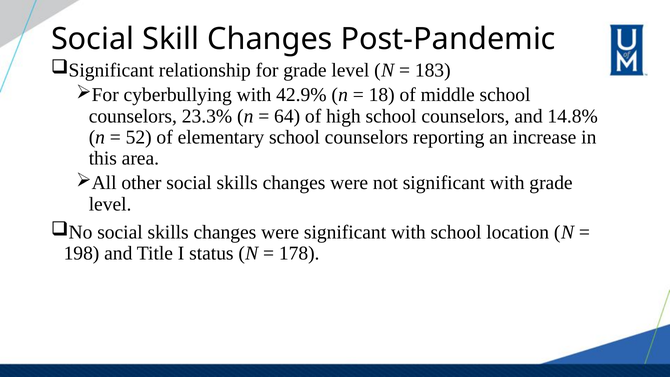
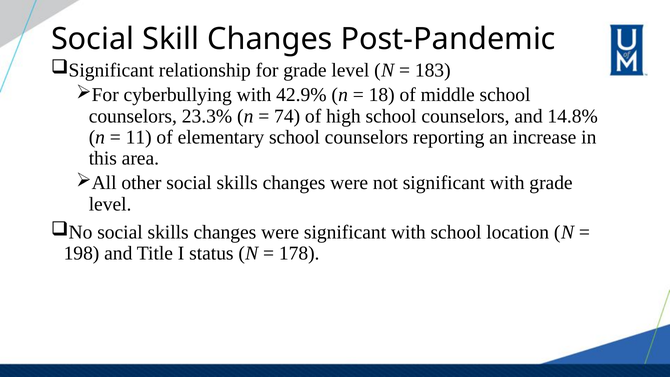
64: 64 -> 74 (287, 116)
52: 52 -> 11 (139, 137)
